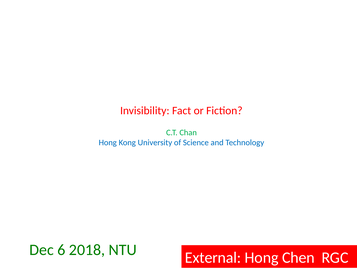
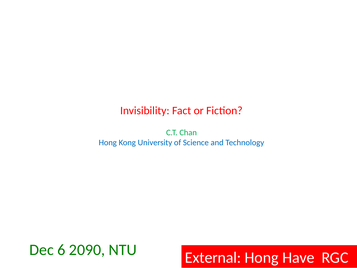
2018: 2018 -> 2090 (87, 250)
Chen: Chen -> Have (298, 257)
